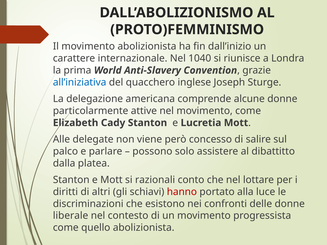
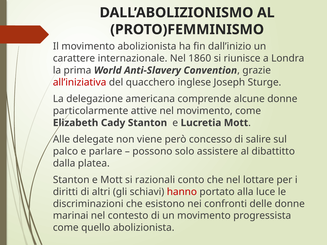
1040: 1040 -> 1860 (200, 58)
all’iniziativa colour: blue -> red (80, 82)
liberale: liberale -> marinai (71, 216)
